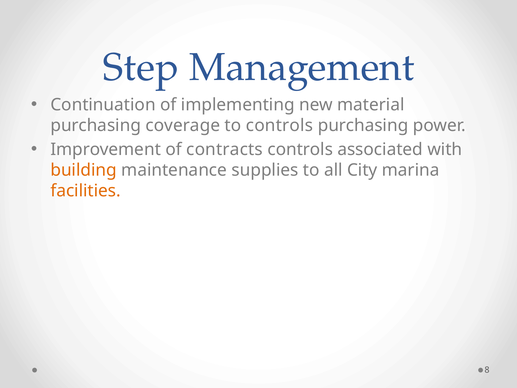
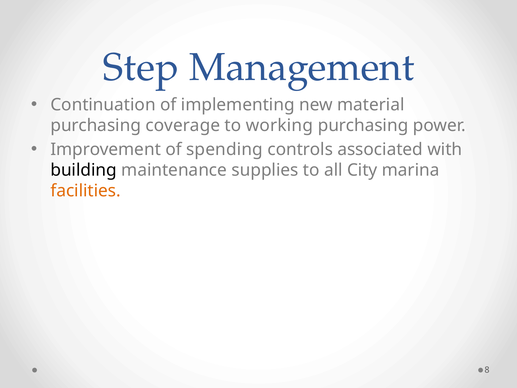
to controls: controls -> working (279, 125)
contracts: contracts -> spending (225, 149)
building colour: orange -> black (84, 170)
